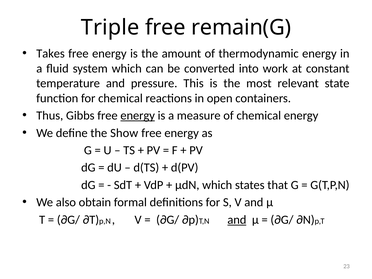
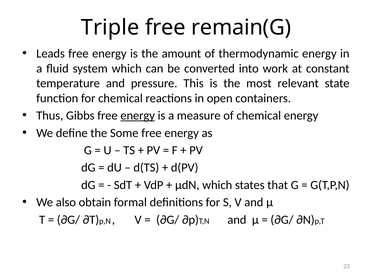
Takes: Takes -> Leads (51, 54)
Show: Show -> Some (124, 133)
and underline: present -> none (237, 220)
